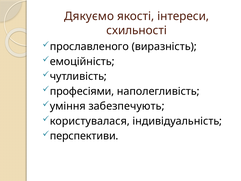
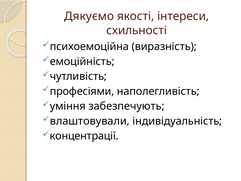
прославленого: прославленого -> психоемоційна (89, 47)
користувалася: користувалася -> влаштовували (90, 121)
перспективи: перспективи -> концентрації (84, 136)
